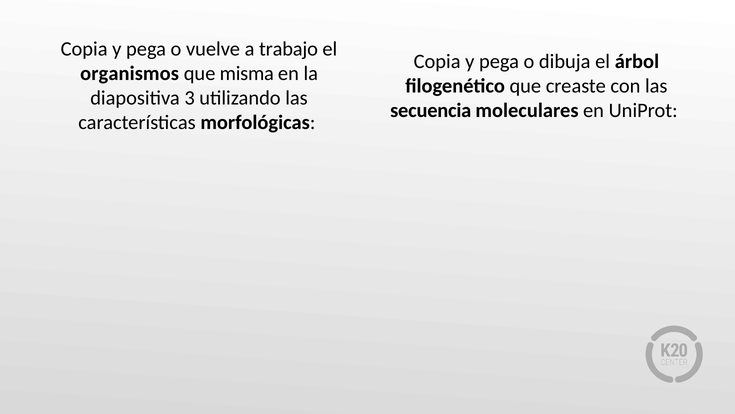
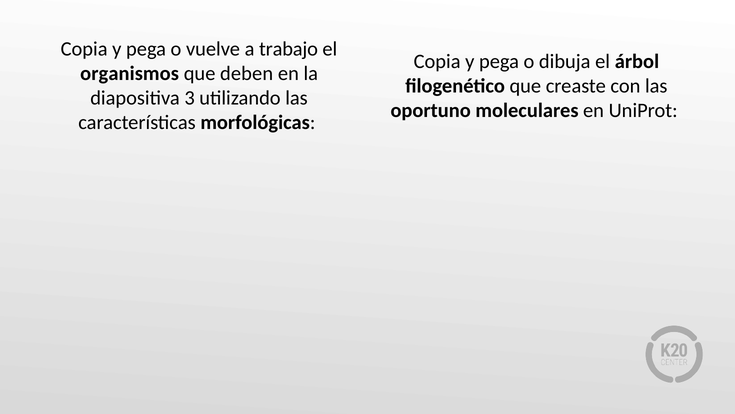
misma: misma -> deben (247, 74)
secuencia: secuencia -> oportuno (431, 110)
